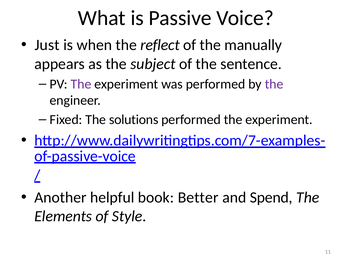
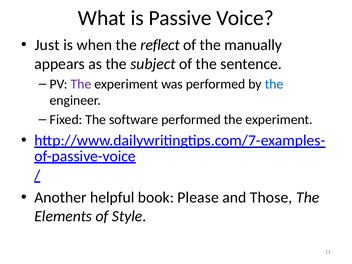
the colour: purple -> blue (274, 84)
solutions: solutions -> software (134, 120)
Better: Better -> Please (198, 198)
Spend: Spend -> Those (271, 198)
